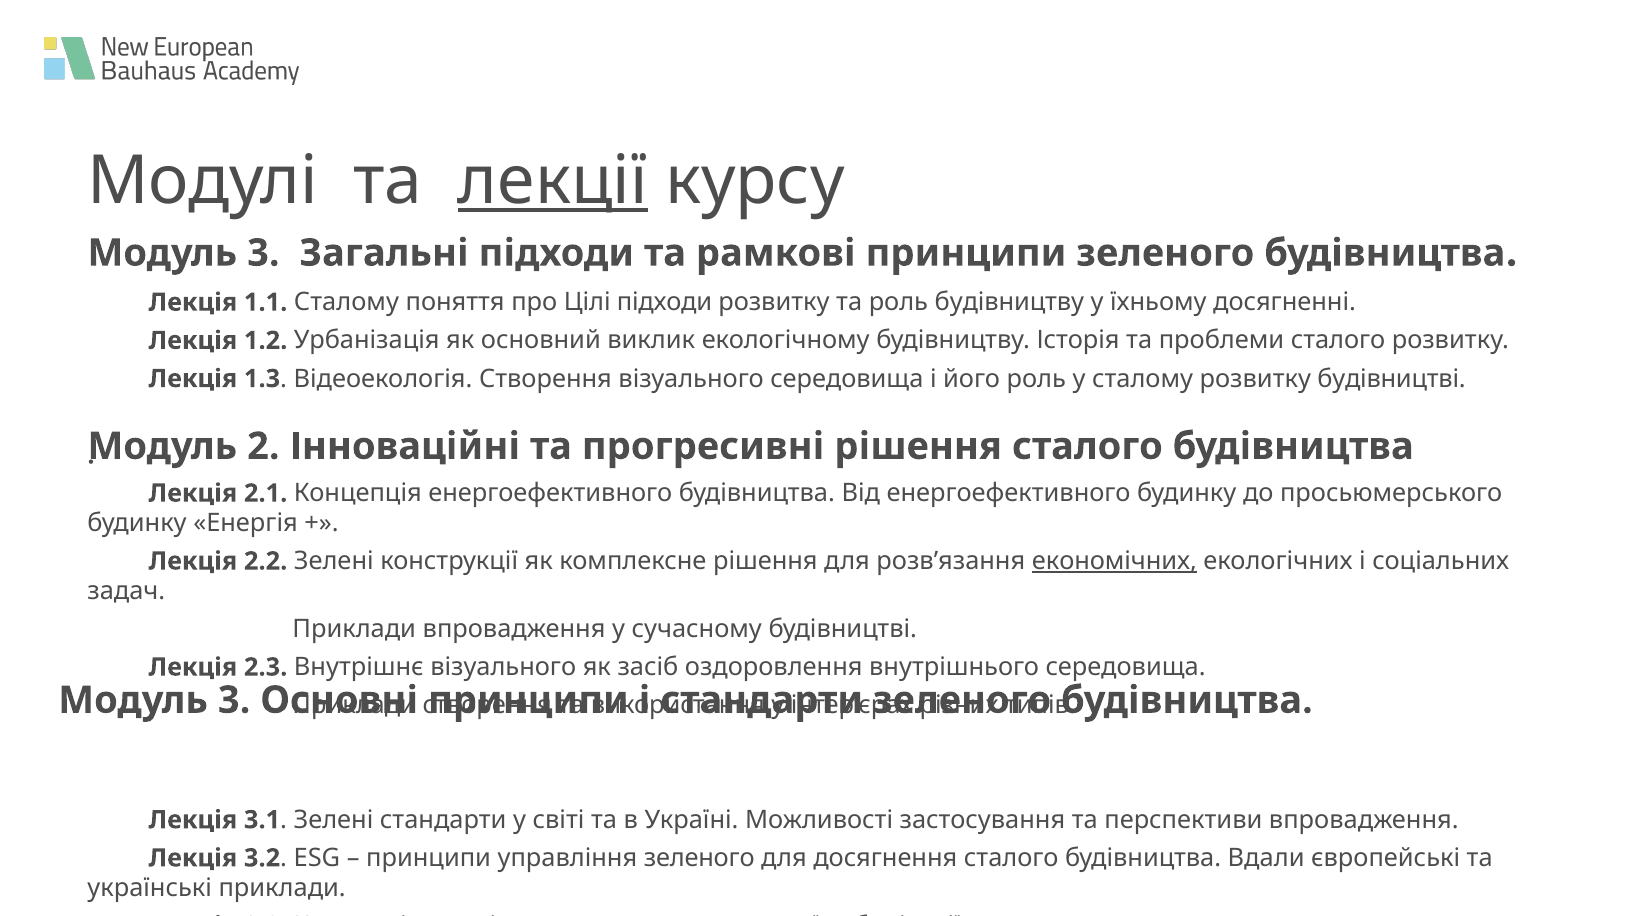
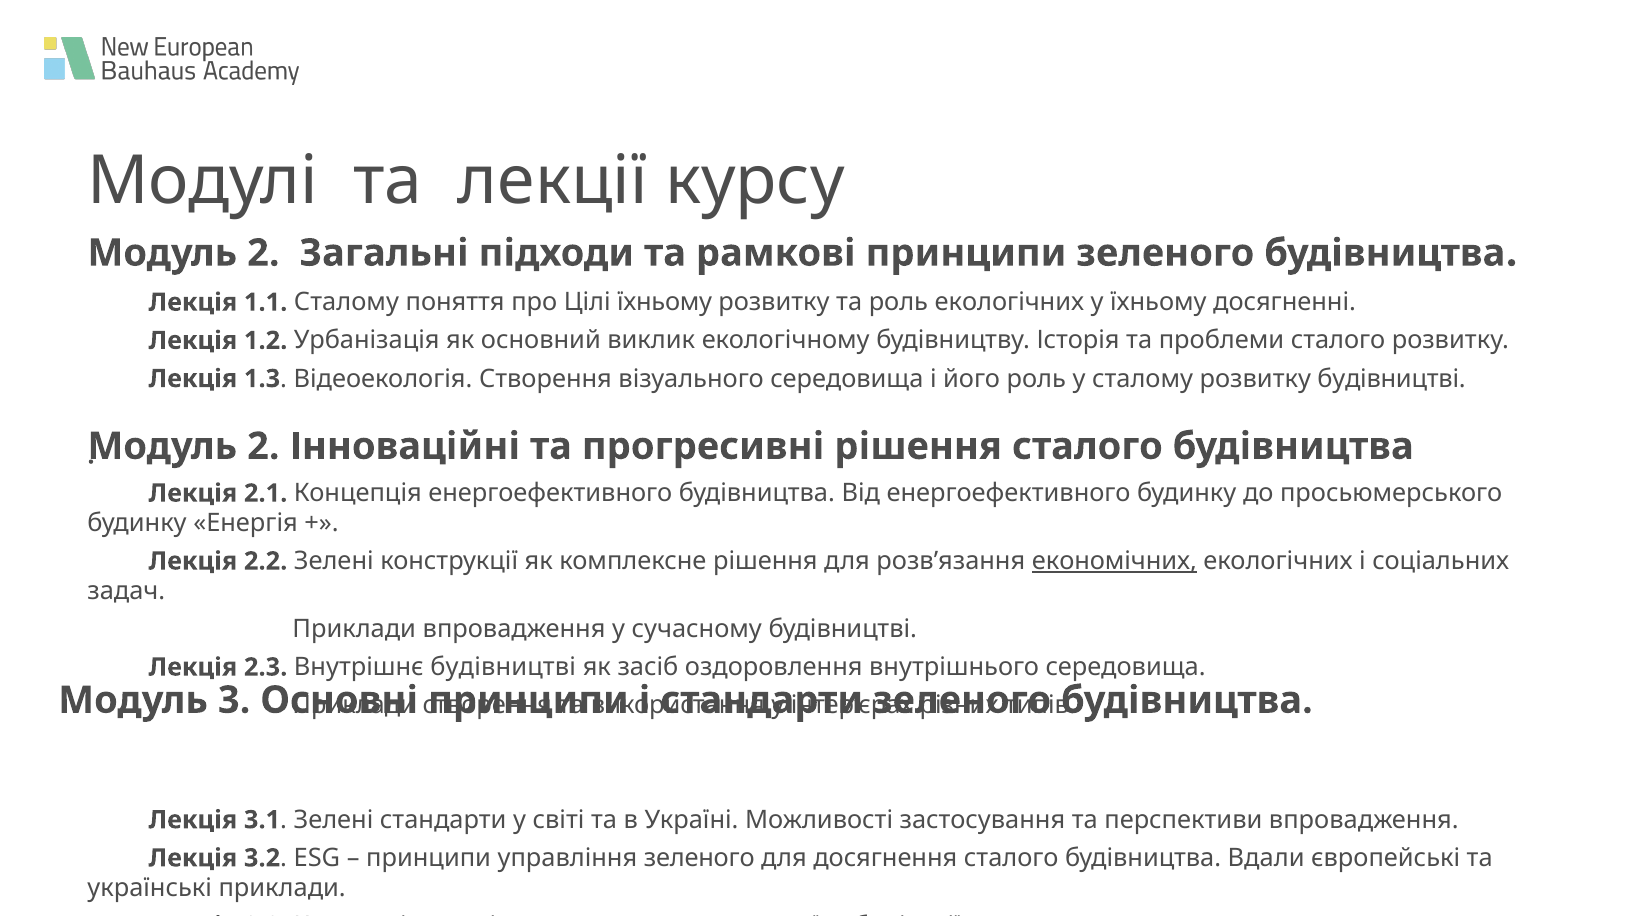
лекції underline: present -> none (553, 181)
3: 3 -> 2 (263, 253)
Цілі підходи: підходи -> їхньому (665, 302)
роль будівництву: будівництву -> екологічних (1009, 302)
Внутрішнє візуального: візуального -> будівництві (503, 667)
